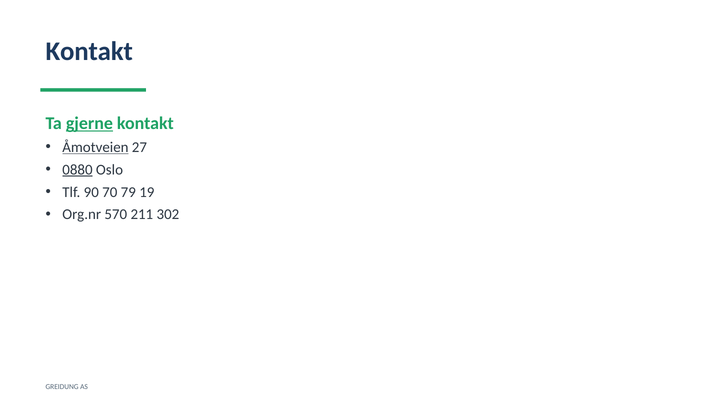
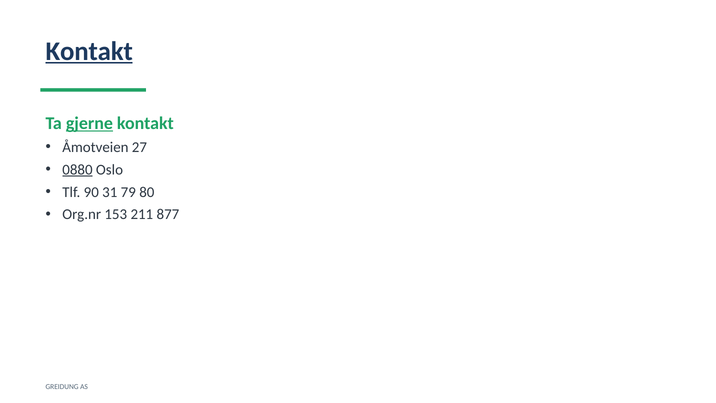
Kontakt underline: none -> present (89, 51)
Åmotveien underline: present -> none (95, 147)
70: 70 -> 31 (110, 192)
19: 19 -> 80 (147, 192)
570: 570 -> 153 (116, 214)
302: 302 -> 877 (168, 214)
